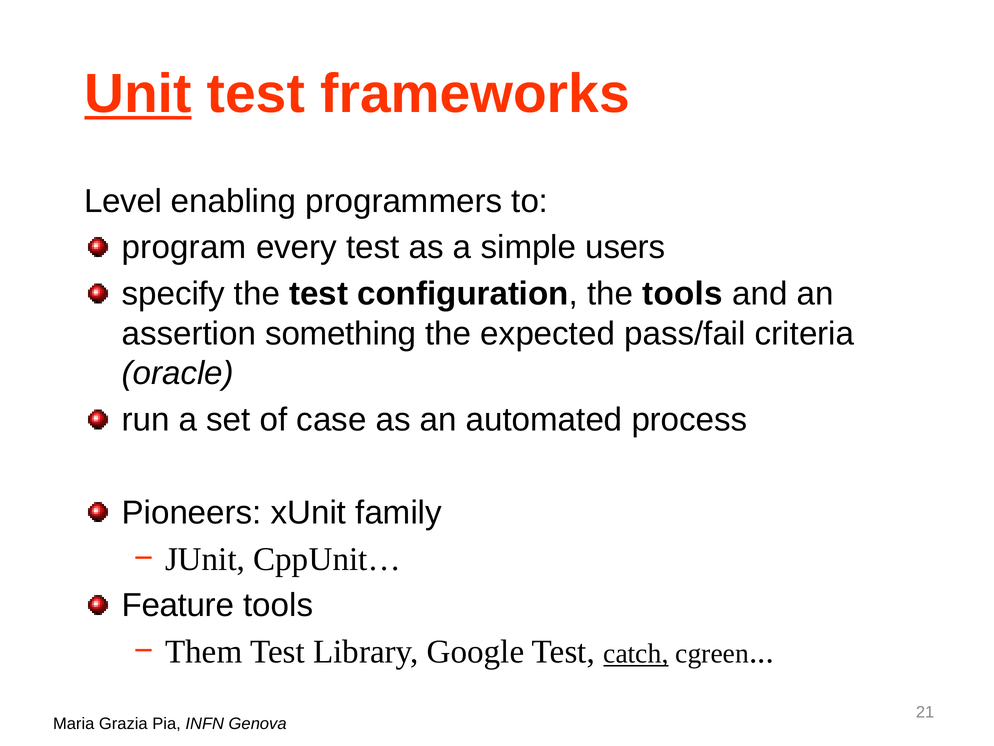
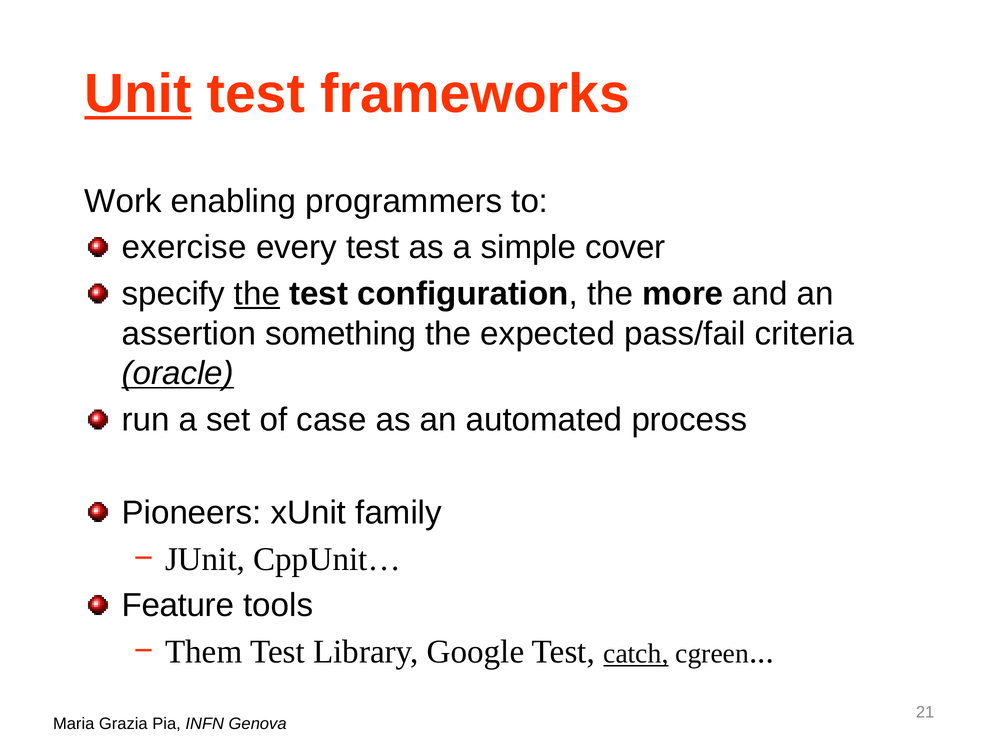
Level: Level -> Work (123, 201)
program: program -> exercise (184, 247)
users: users -> cover (625, 247)
the underline: none -> present (257, 294)
the tools: tools -> more (683, 294)
oracle underline: none -> present (178, 373)
